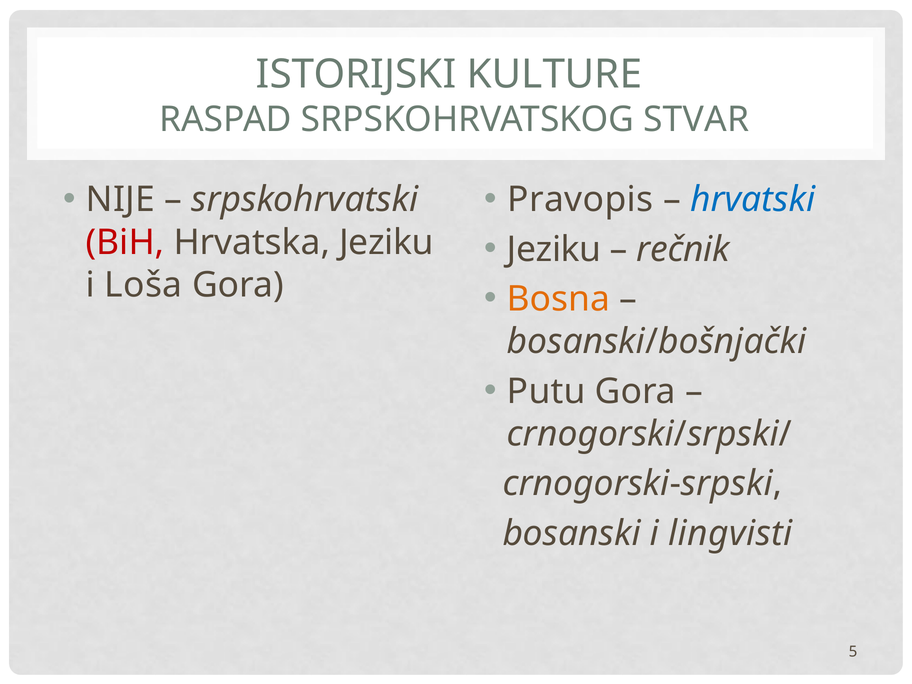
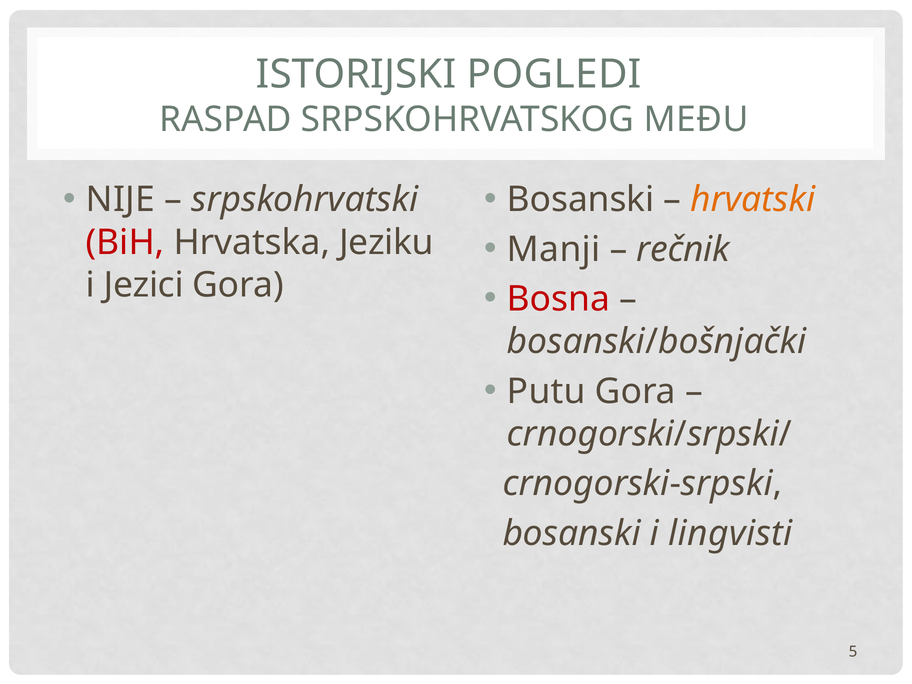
KULTURE: KULTURE -> POGLEDI (554, 74)
STVAR: STVAR -> MEĐU (696, 119)
Pravopis: Pravopis -> Bosanski (581, 200)
hrvatski colour: blue -> orange (753, 200)
Jeziku: Jeziku -> Manji (554, 249)
Loša: Loša -> Jezici (144, 285)
Bosna colour: orange -> red (559, 299)
